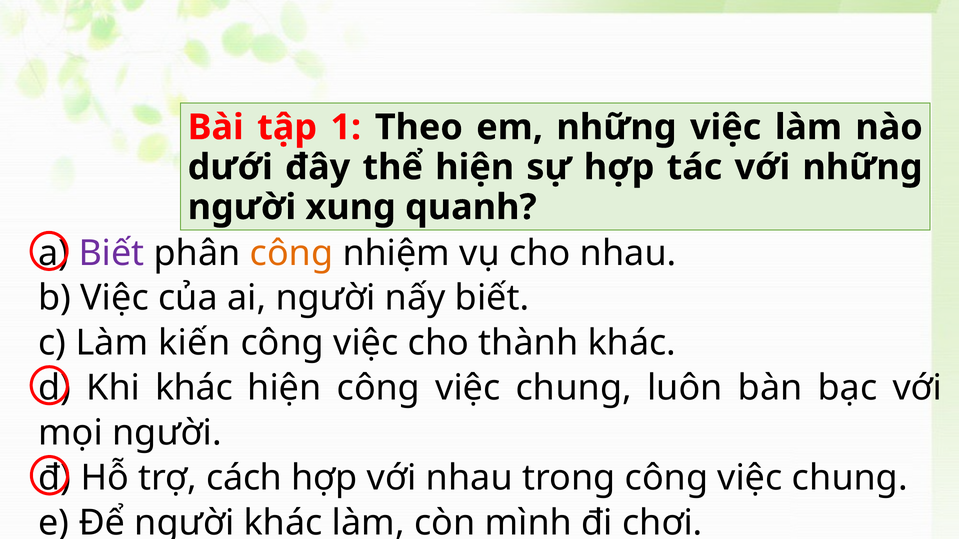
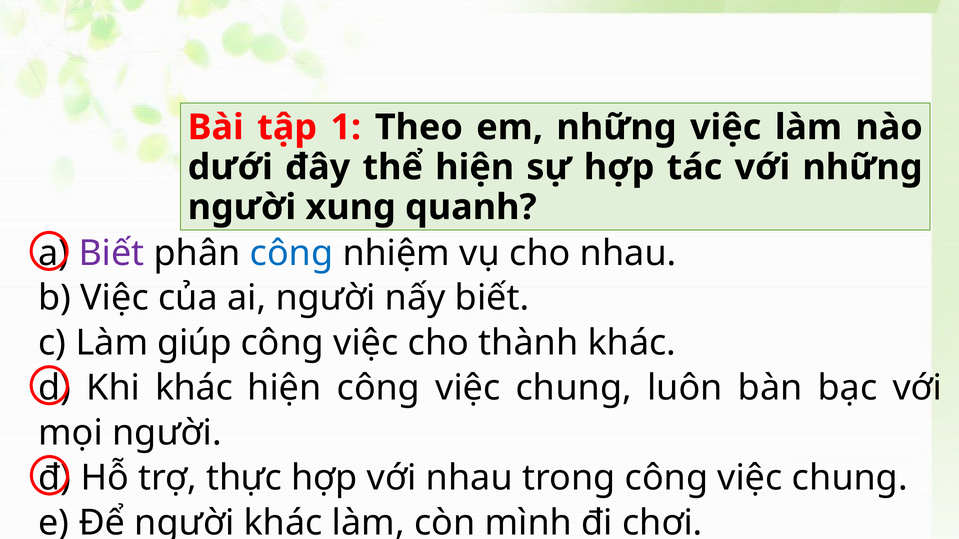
công colour: orange -> blue (291, 253)
kiến: kiến -> giúp (195, 343)
cách: cách -> thực (244, 478)
